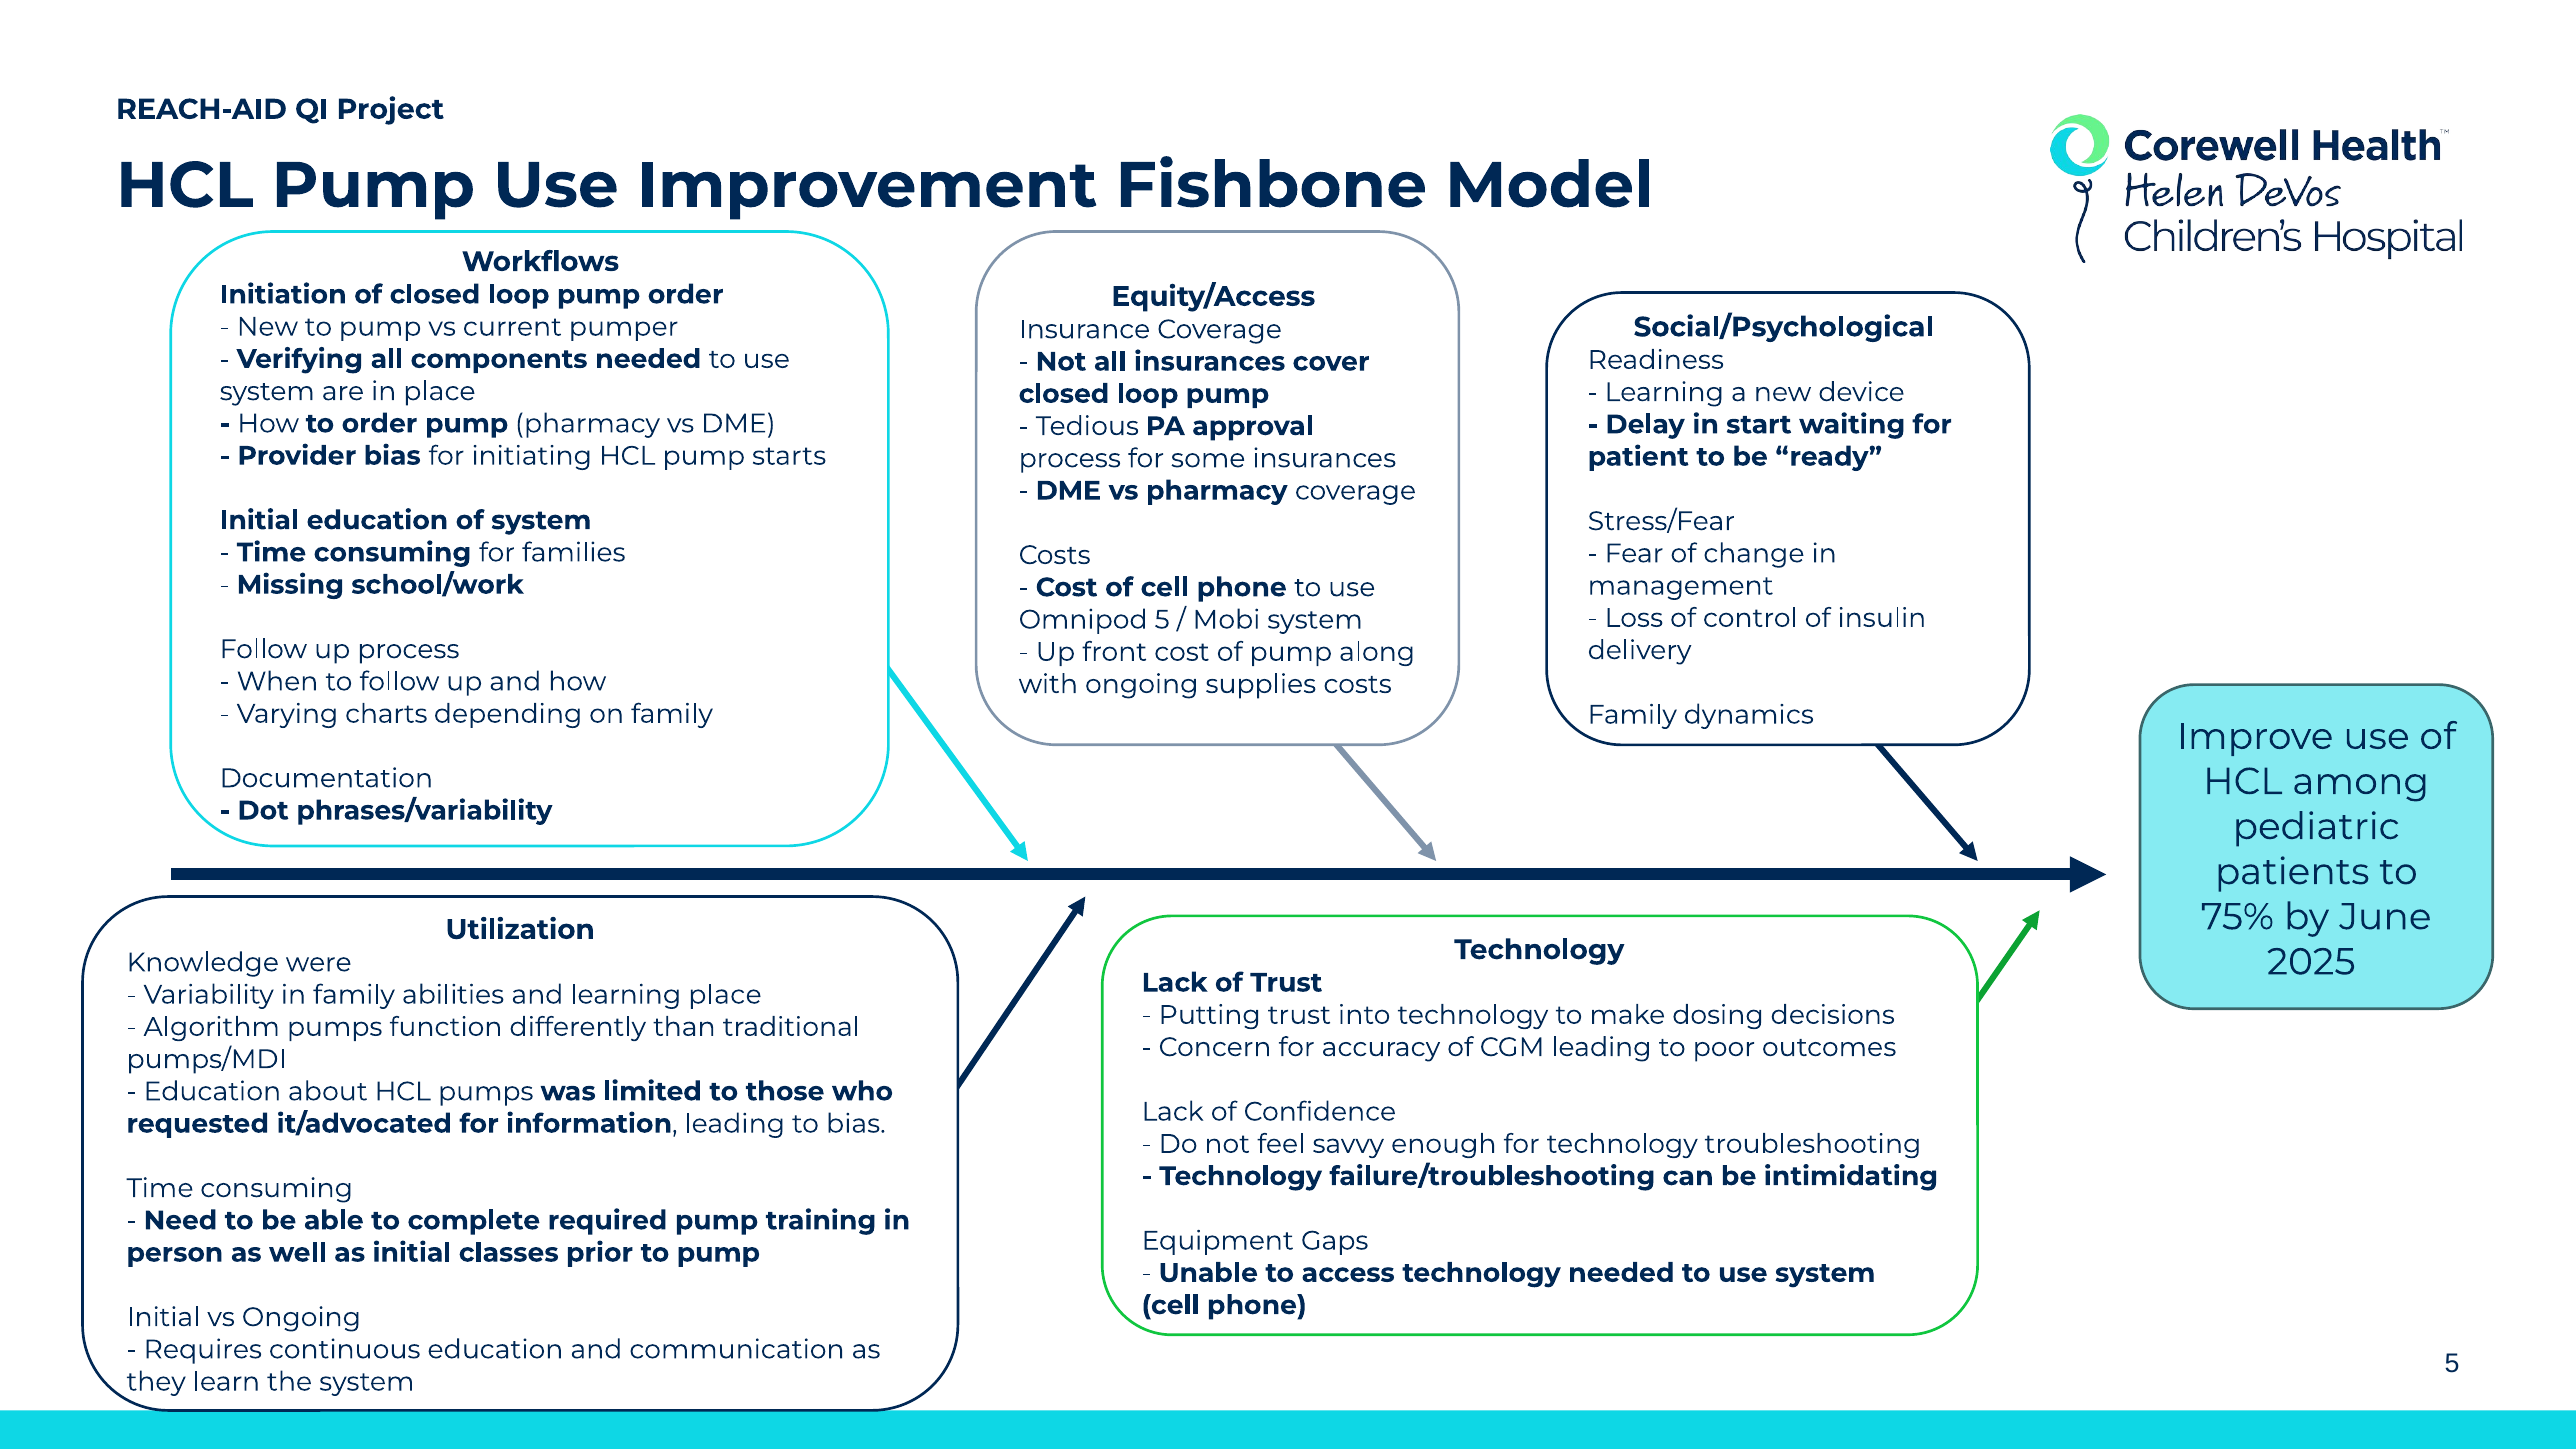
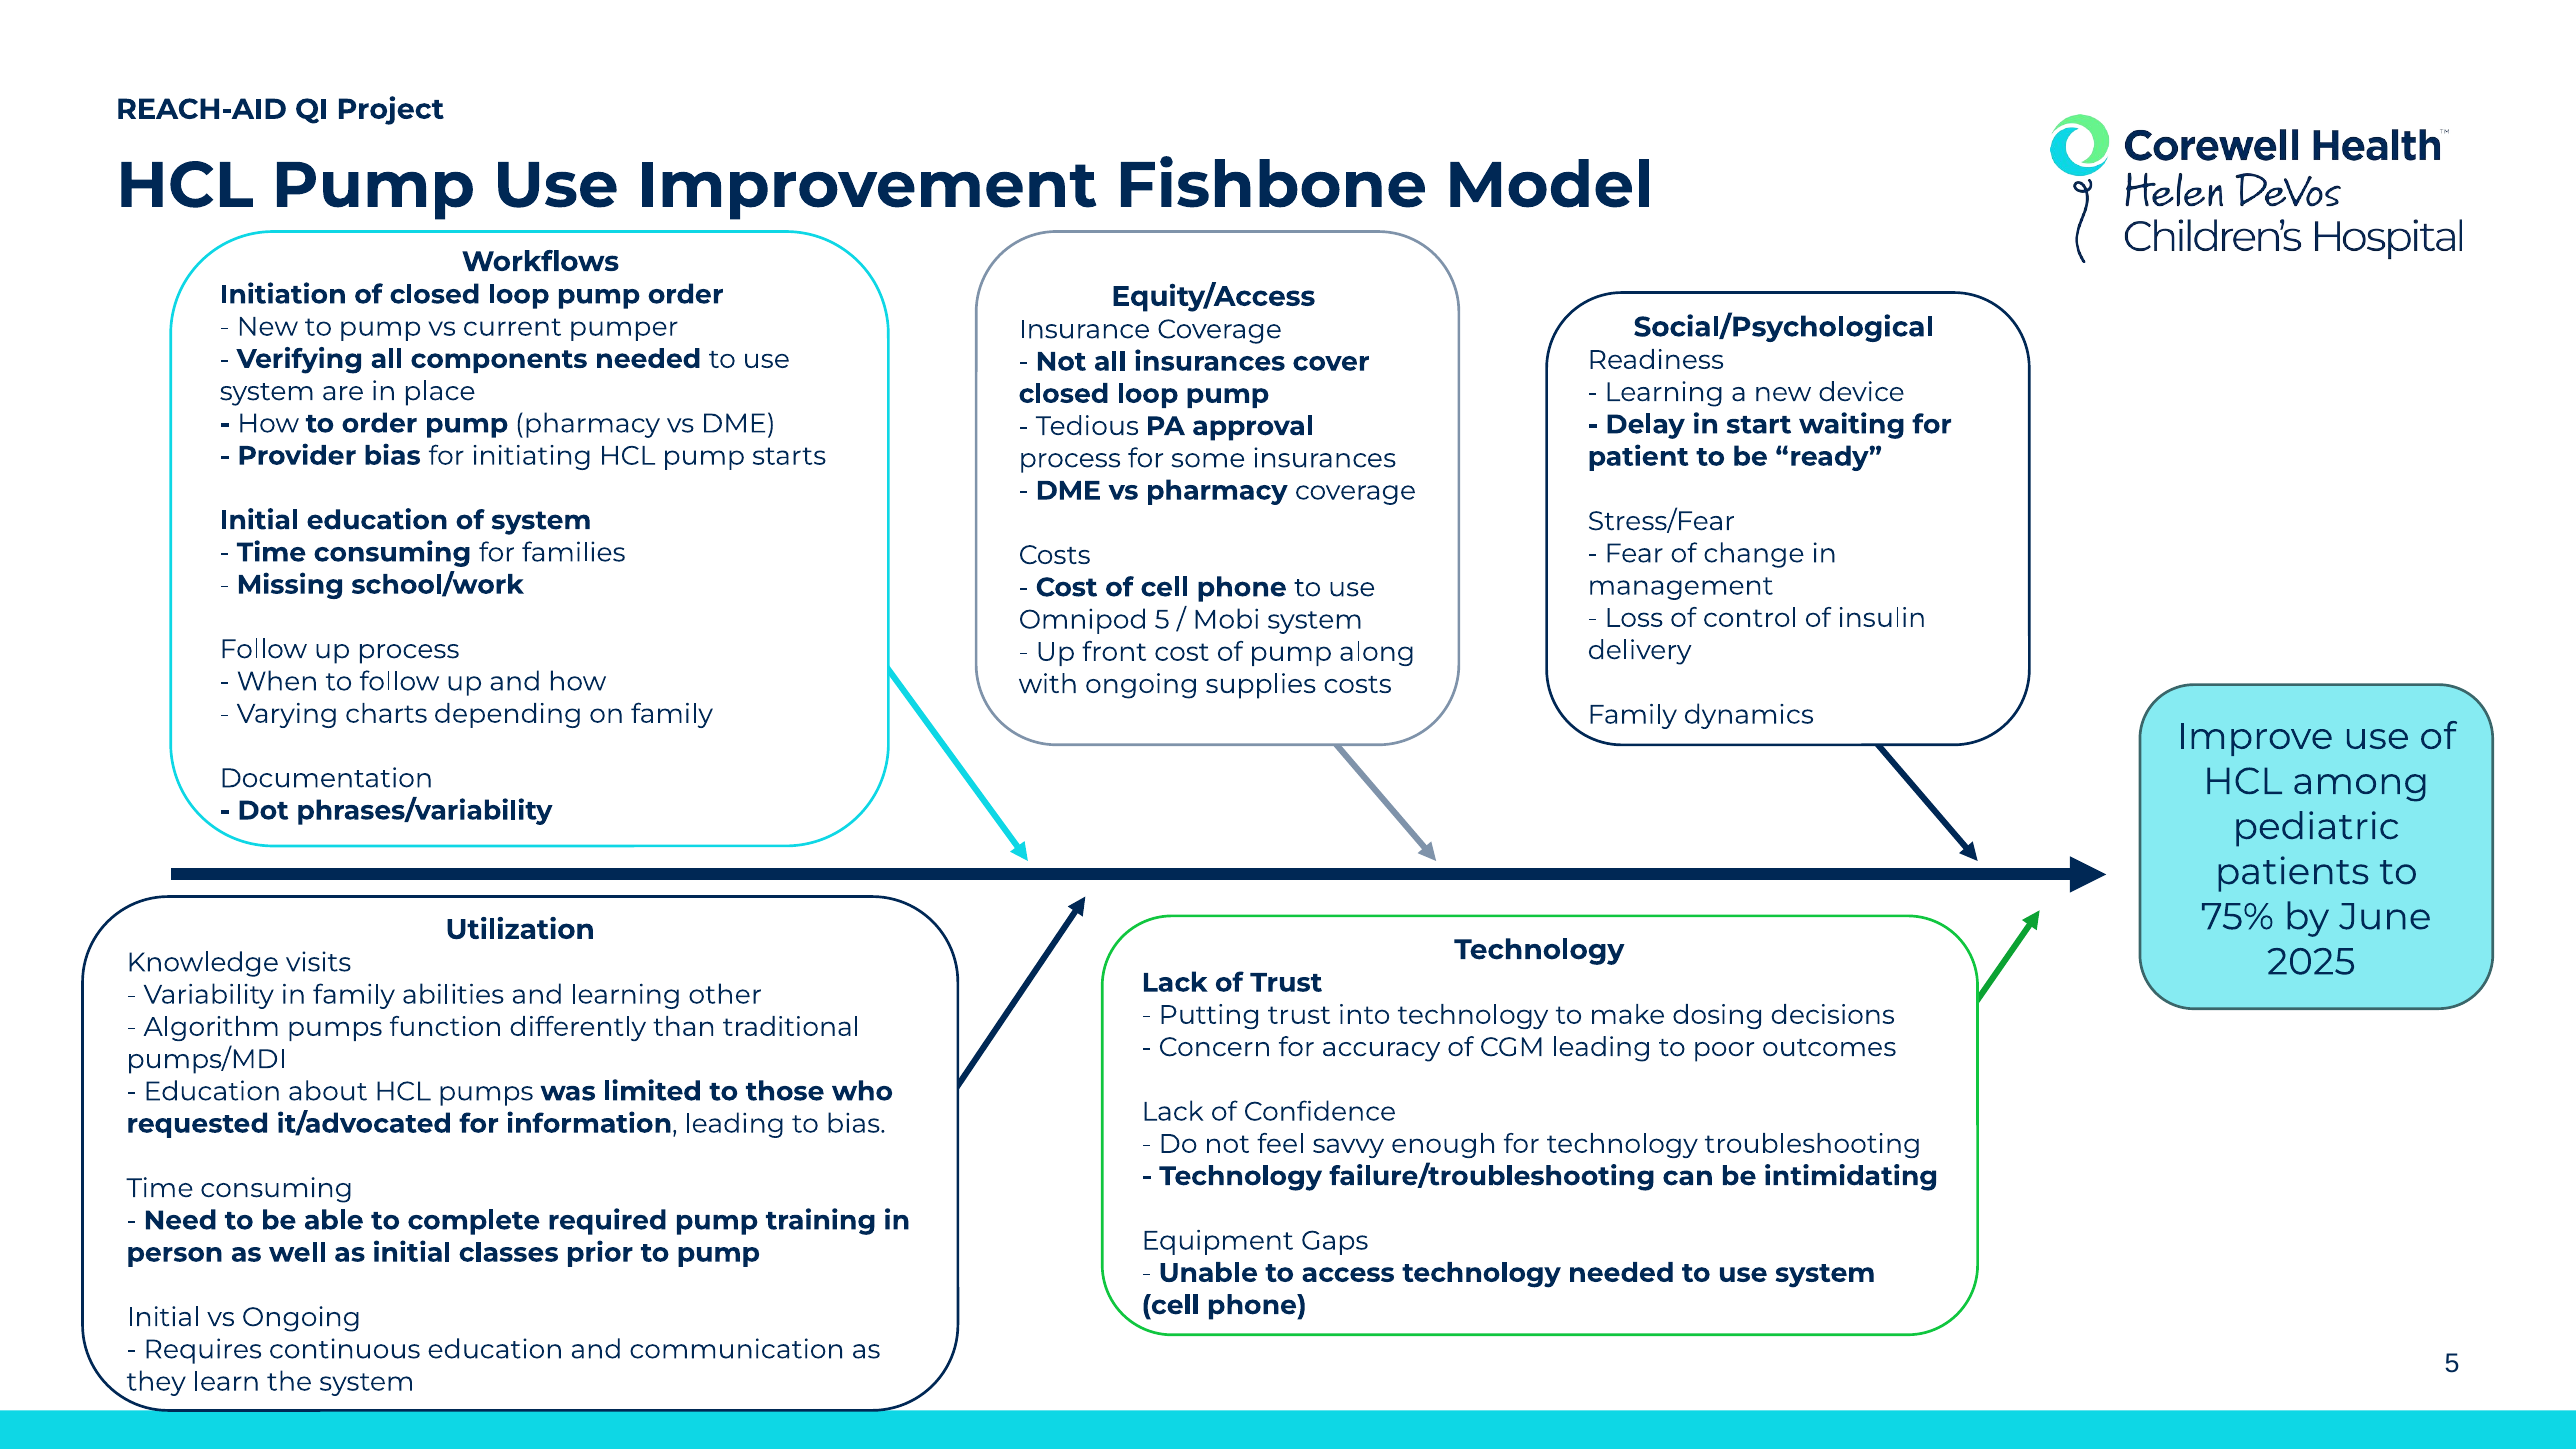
were: were -> visits (319, 963)
learning place: place -> other (725, 995)
